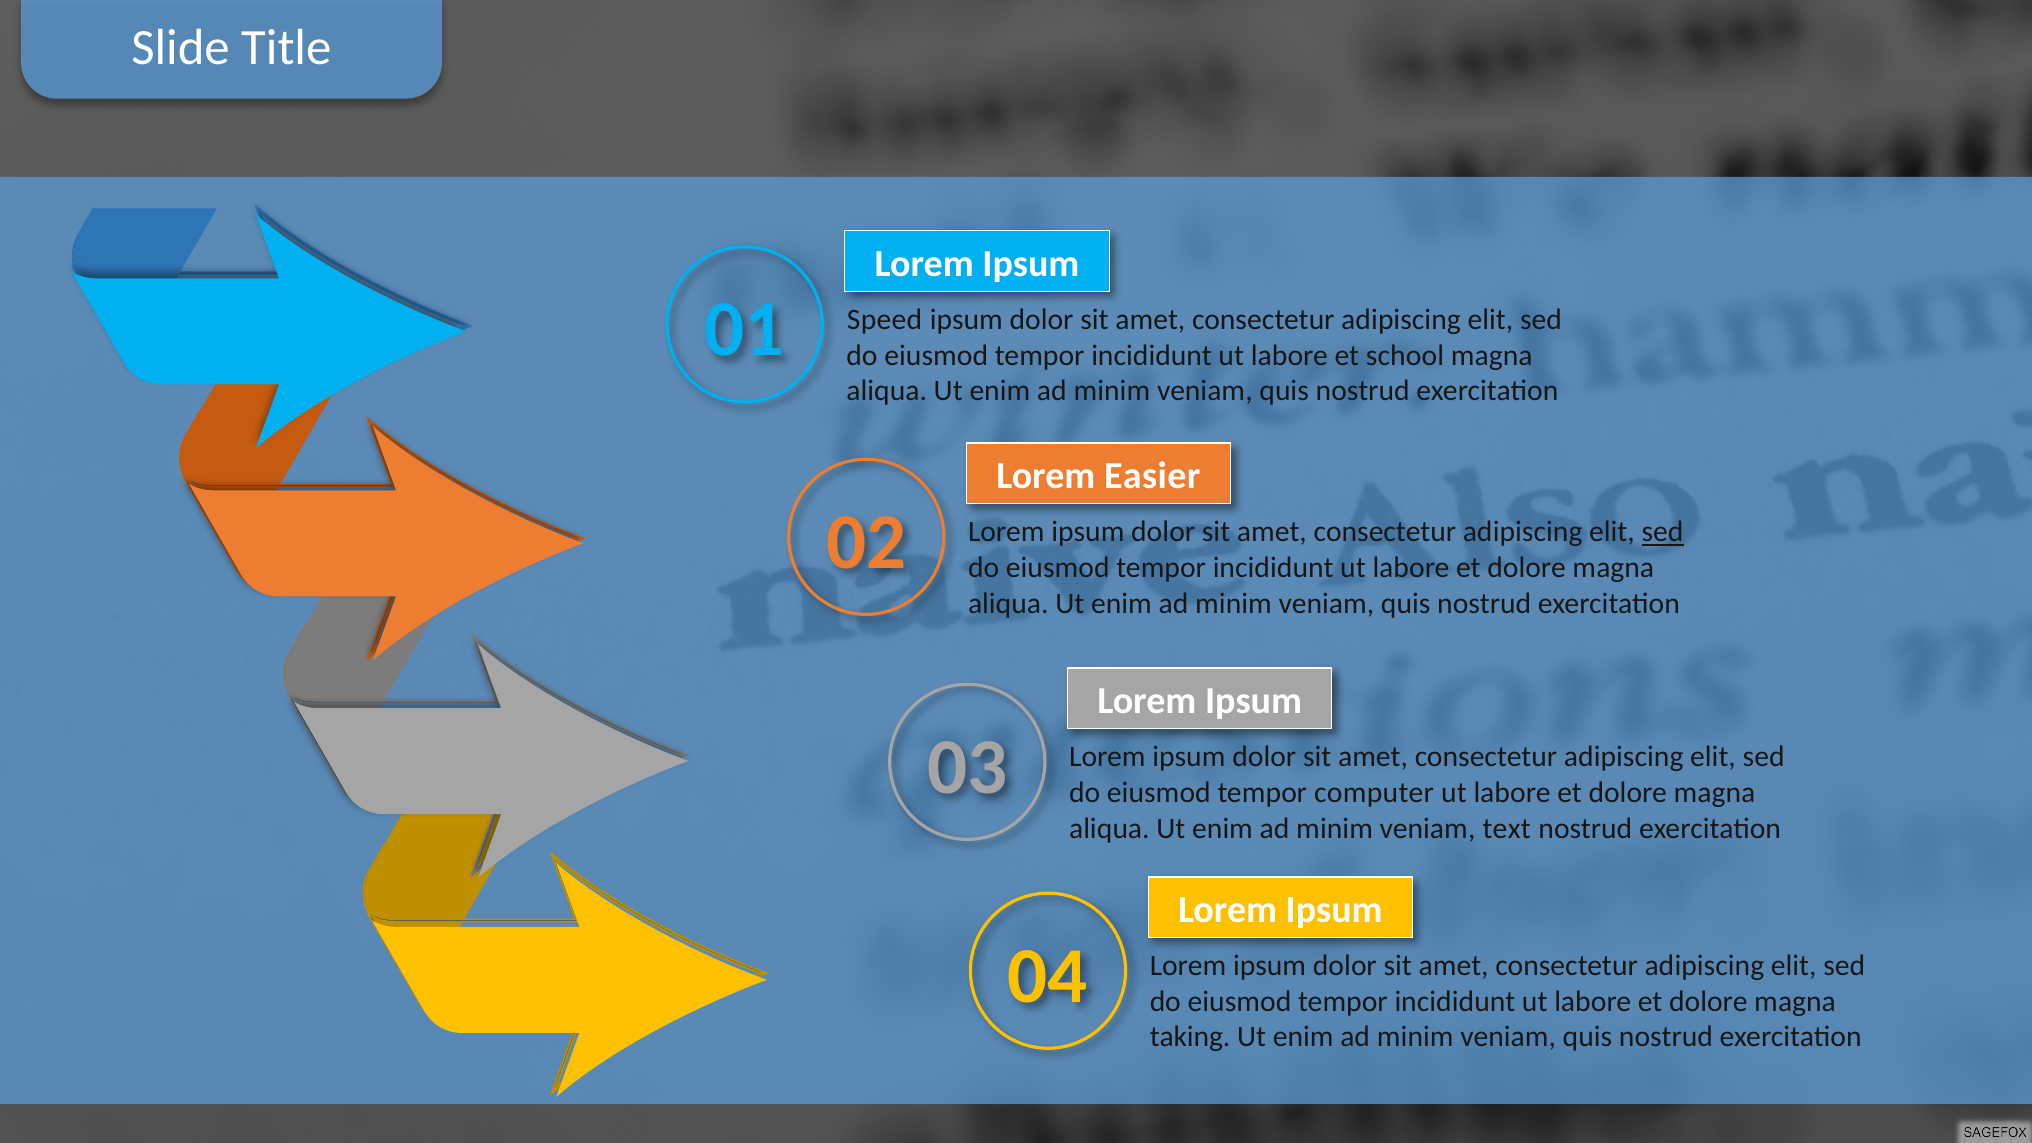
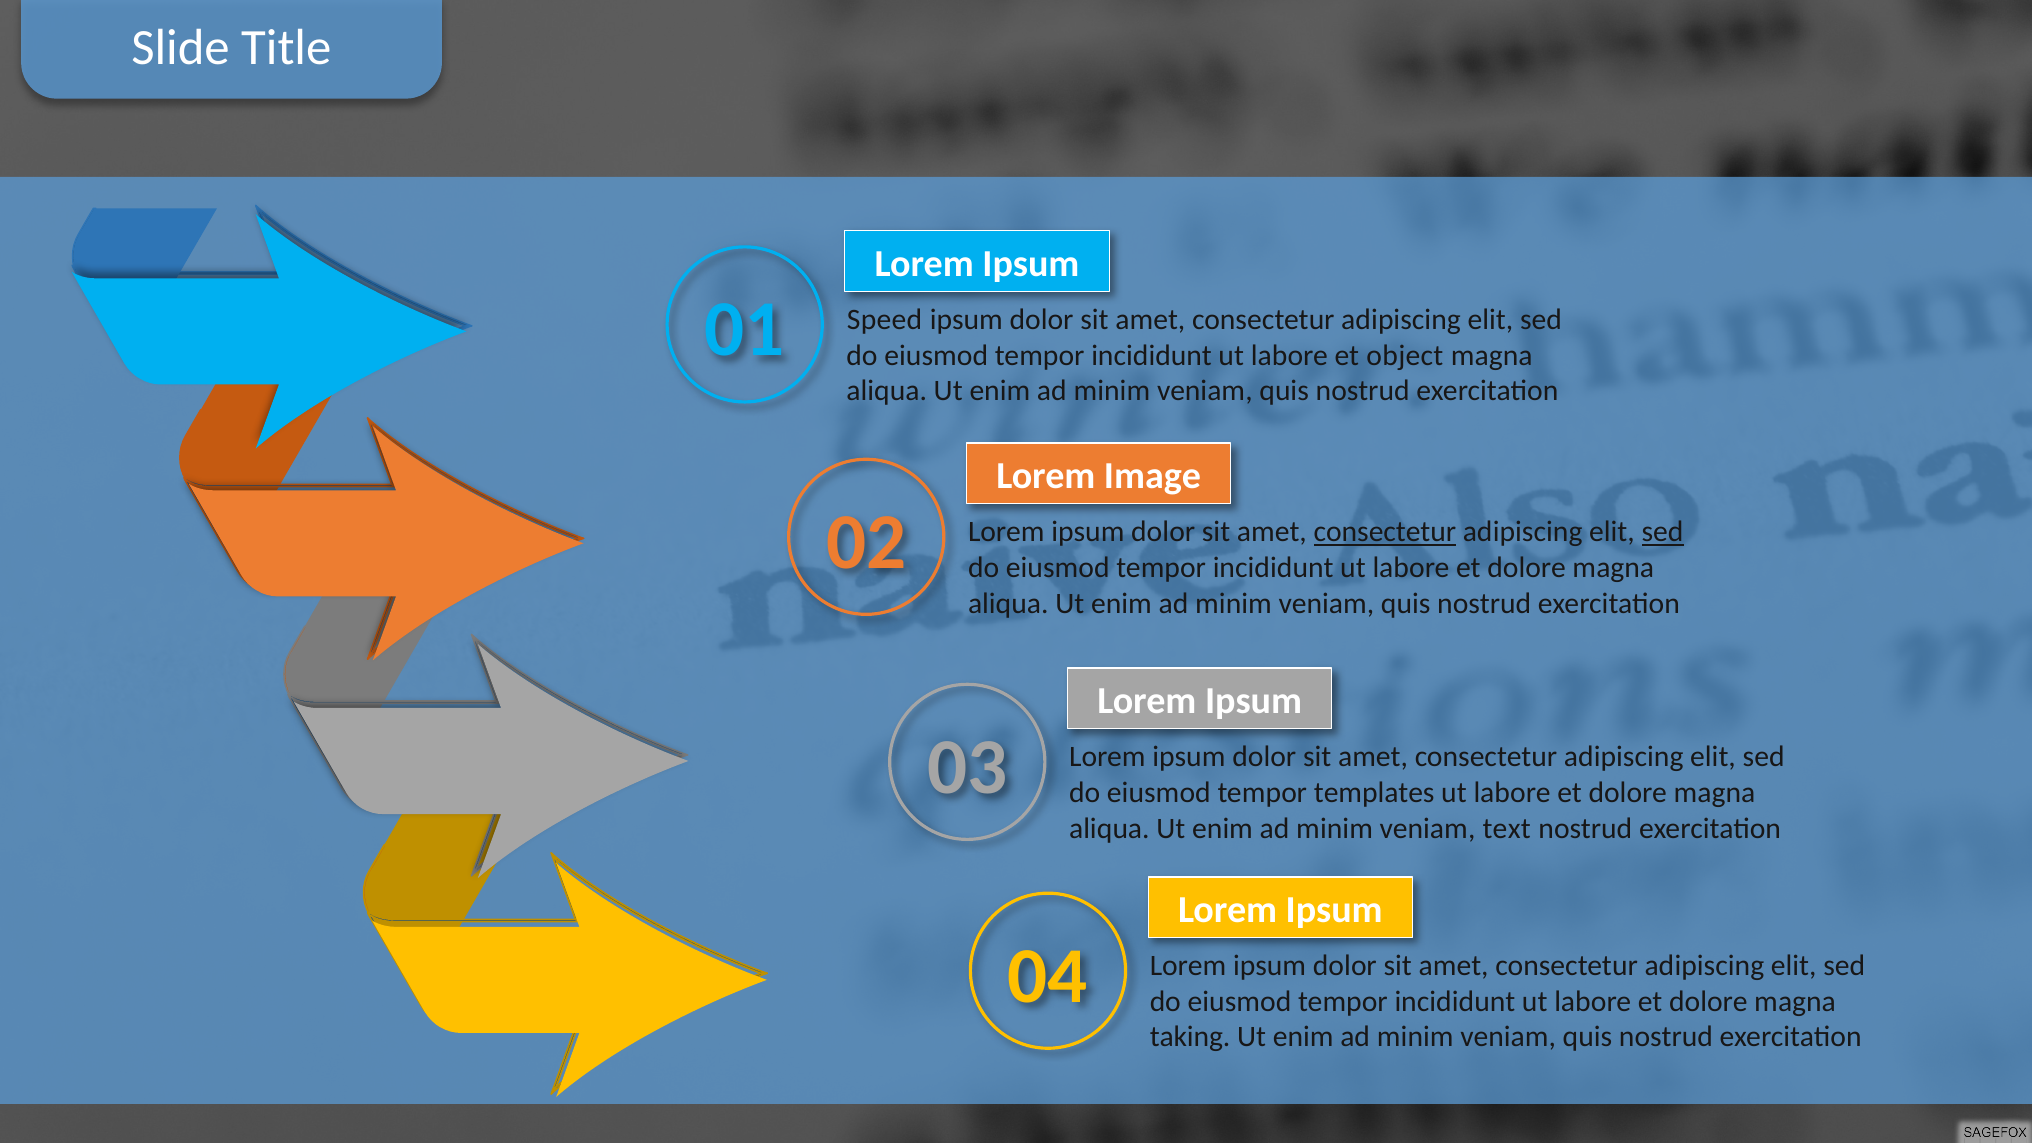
school: school -> object (1405, 355)
Easier: Easier -> Image (1152, 476)
consectetur underline: none -> present (1385, 532)
computer: computer -> templates (1374, 793)
